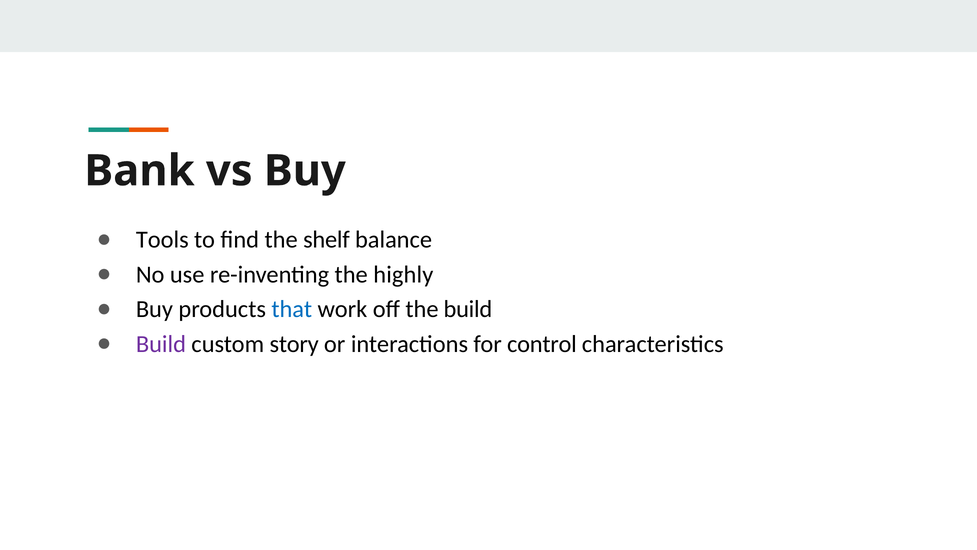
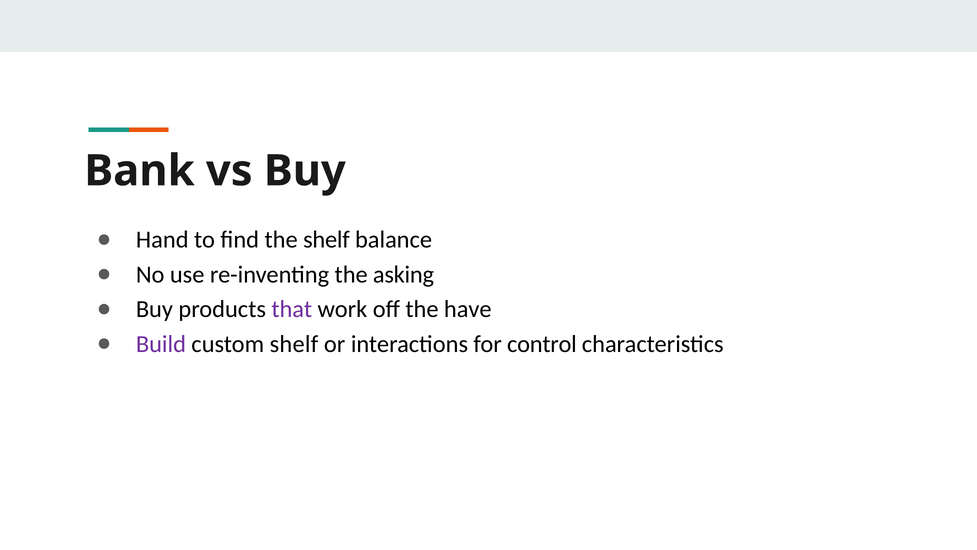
Tools: Tools -> Hand (162, 240)
highly: highly -> asking (403, 274)
that colour: blue -> purple (292, 309)
the build: build -> have (468, 309)
custom story: story -> shelf (294, 344)
